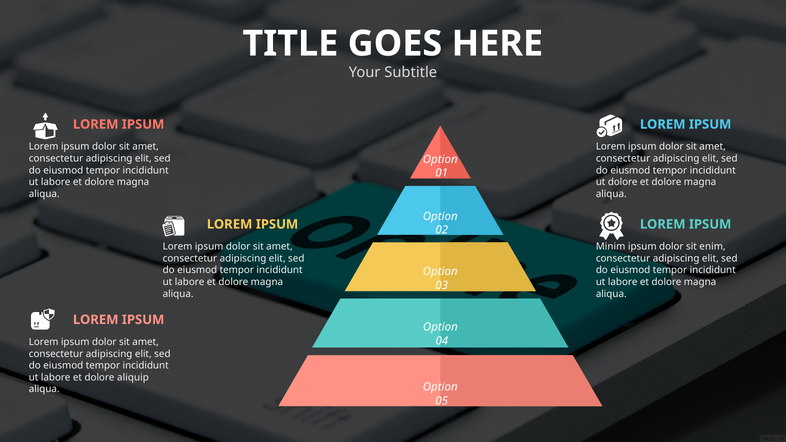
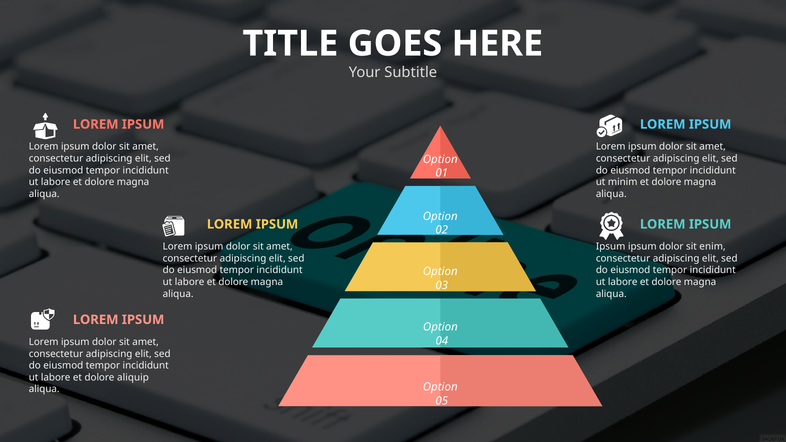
ut dolore: dolore -> minim (623, 182)
Minim: Minim -> Ipsum (611, 247)
